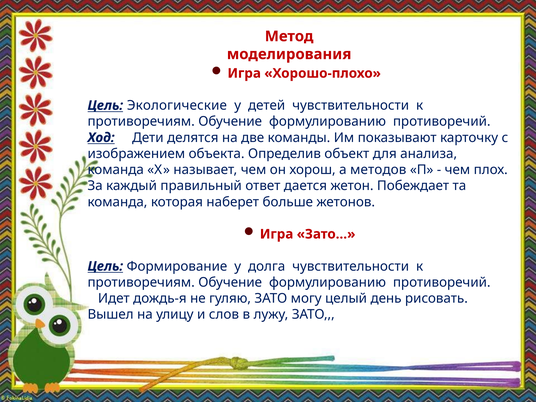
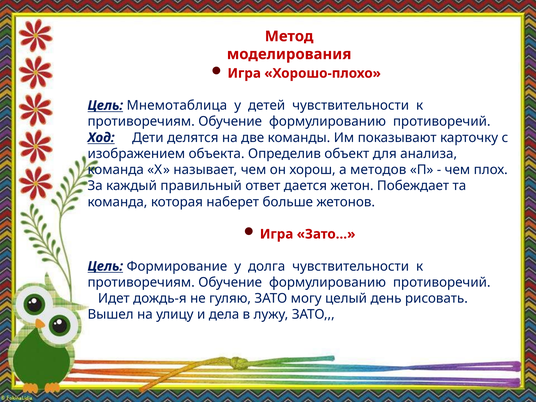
Экологические: Экологические -> Мнемотаблица (177, 105)
слов: слов -> дела (224, 314)
